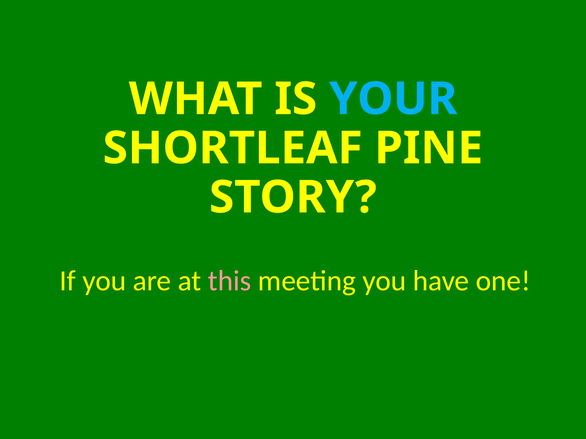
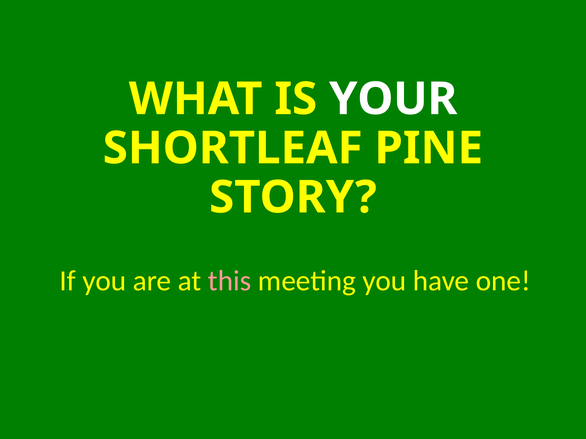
YOUR colour: light blue -> white (393, 99)
